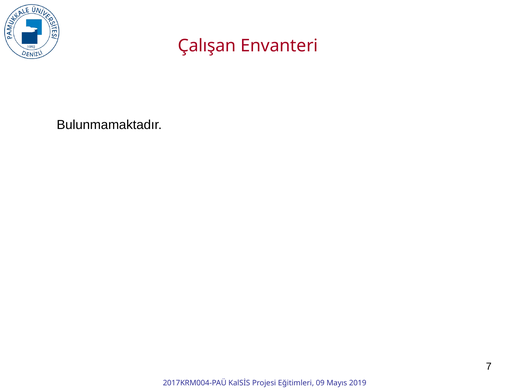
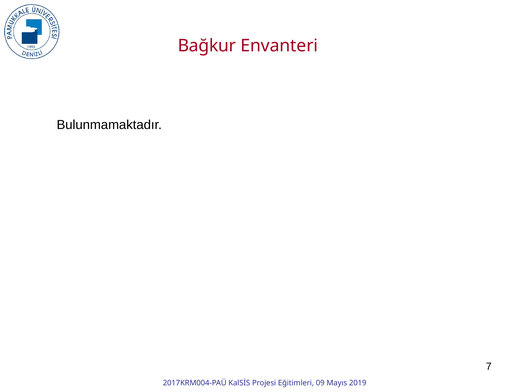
Çalışan: Çalışan -> Bağkur (207, 46)
